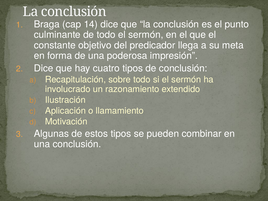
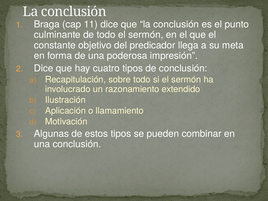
14: 14 -> 11 (91, 24)
